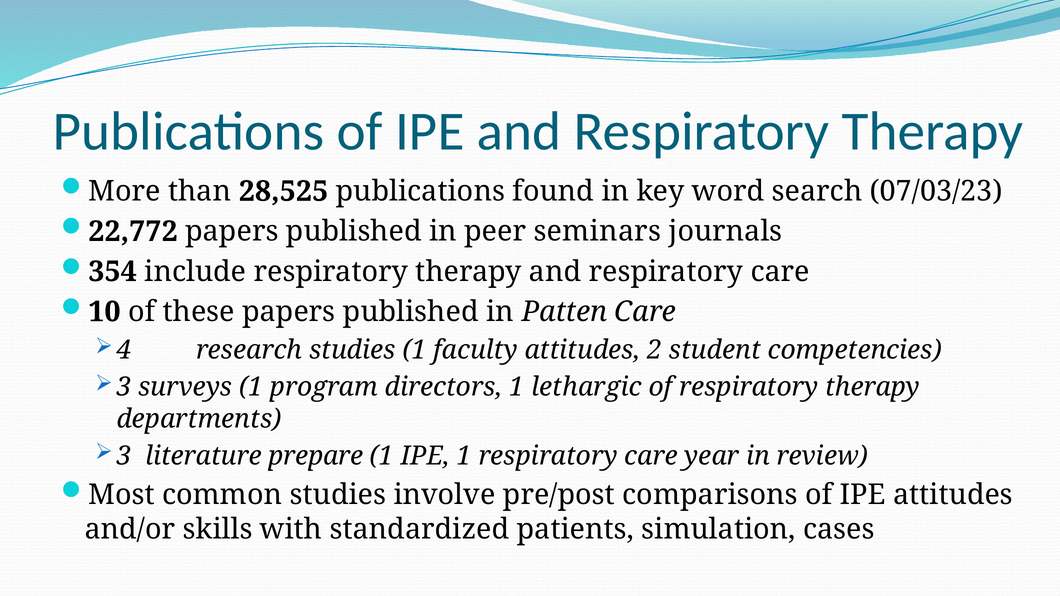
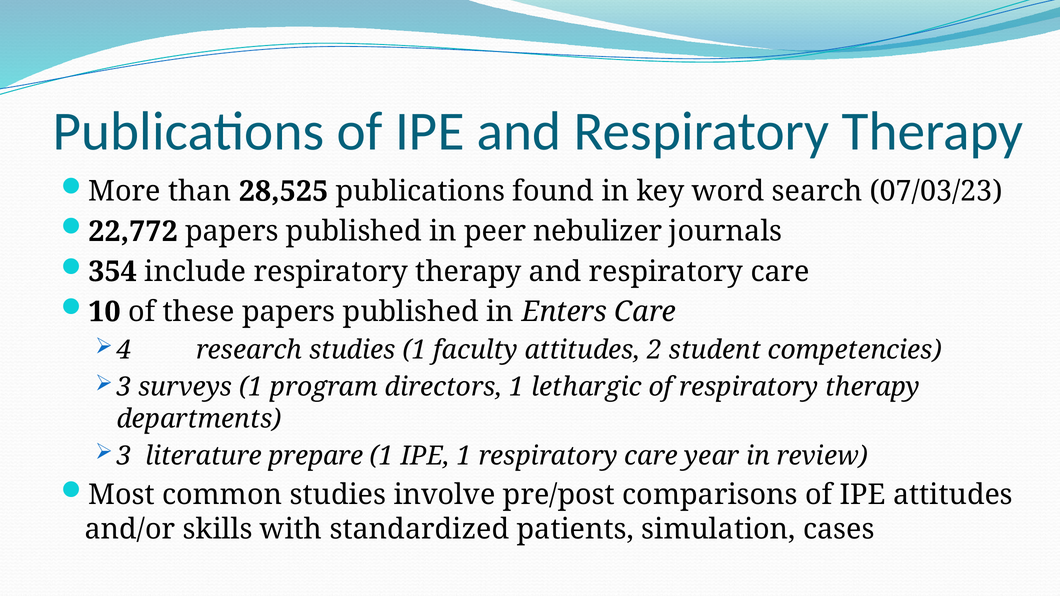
seminars: seminars -> nebulizer (598, 232)
Patten: Patten -> Enters (565, 312)
